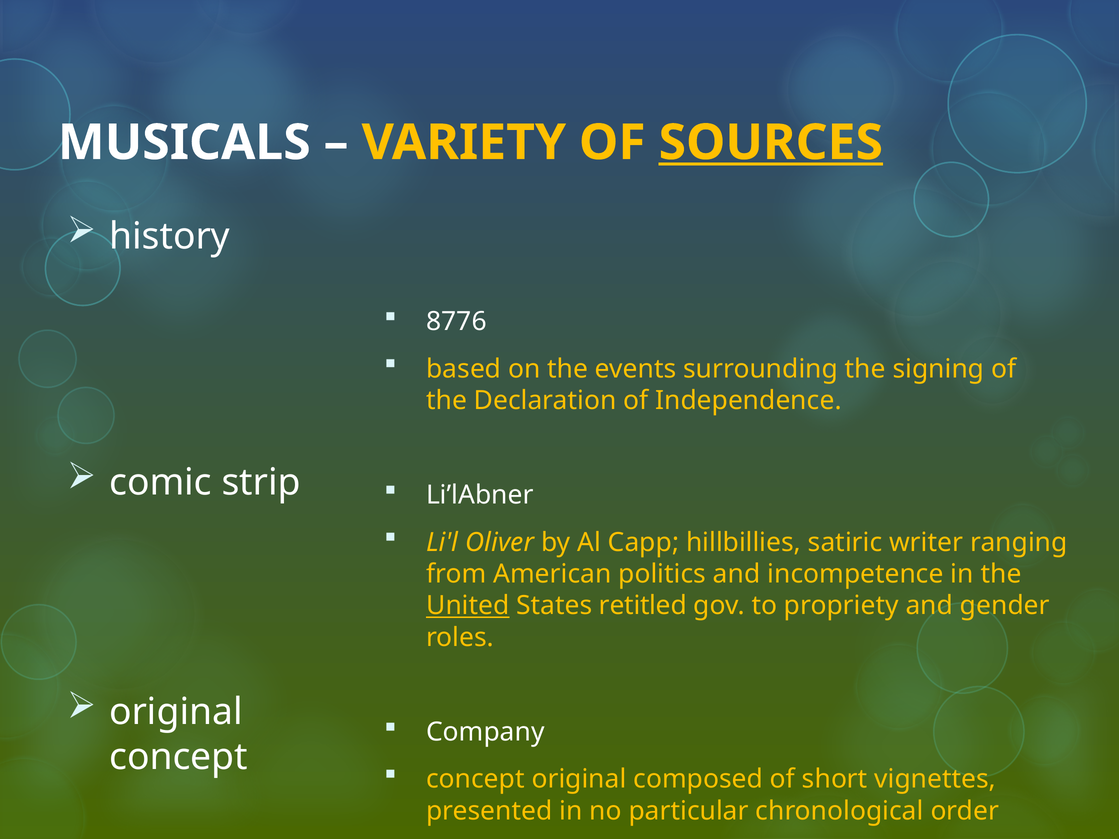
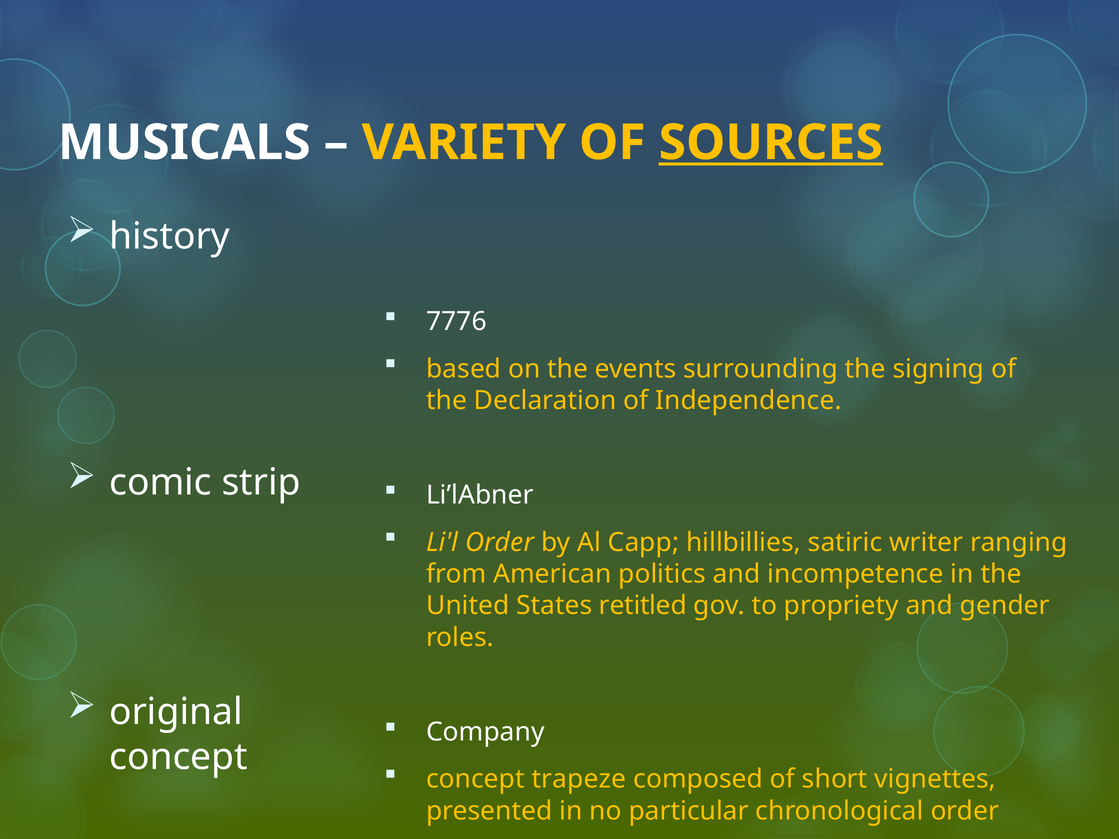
8776: 8776 -> 7776 (456, 322)
Li'l Oliver: Oliver -> Order (500, 542)
United underline: present -> none (468, 606)
concept original: original -> trapeze (579, 779)
